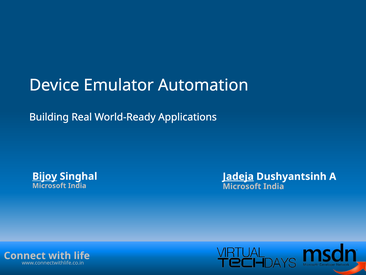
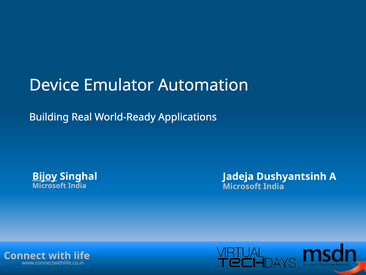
Jadeja underline: present -> none (238, 176)
